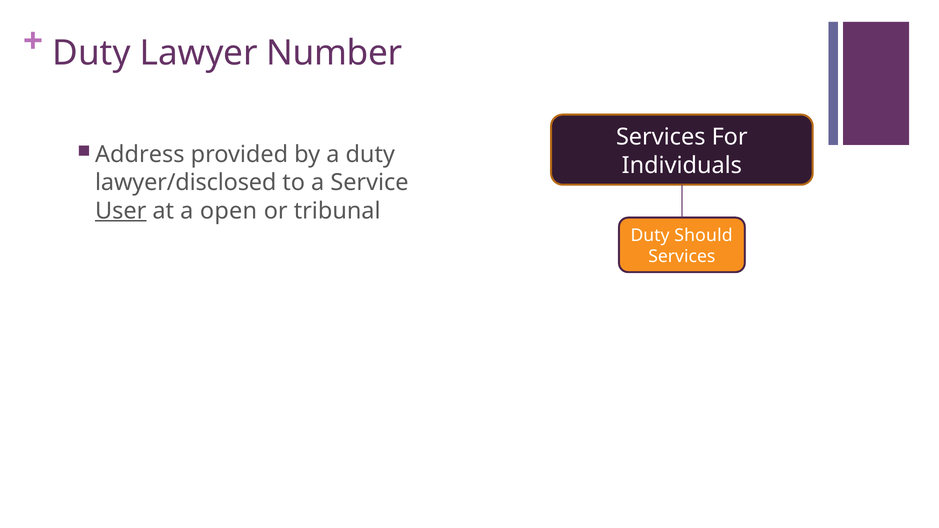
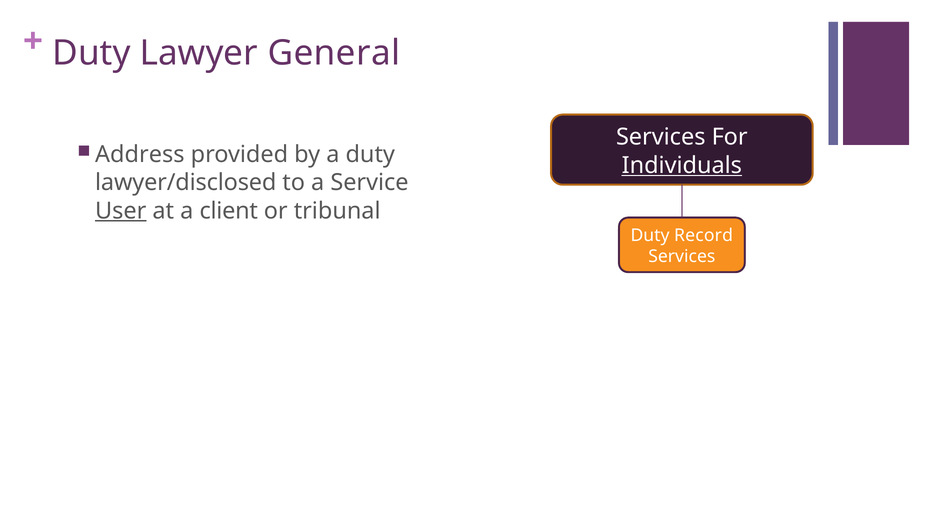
Number: Number -> General (334, 53)
Individuals underline: none -> present (682, 165)
open: open -> client (229, 211)
Should: Should -> Record (704, 236)
